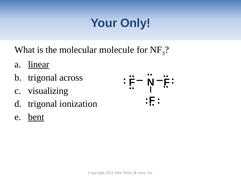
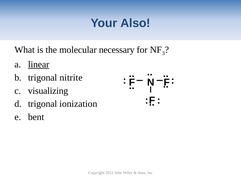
Only: Only -> Also (135, 23)
molecule: molecule -> necessary (117, 50)
across: across -> nitrite (71, 77)
bent underline: present -> none (36, 117)
